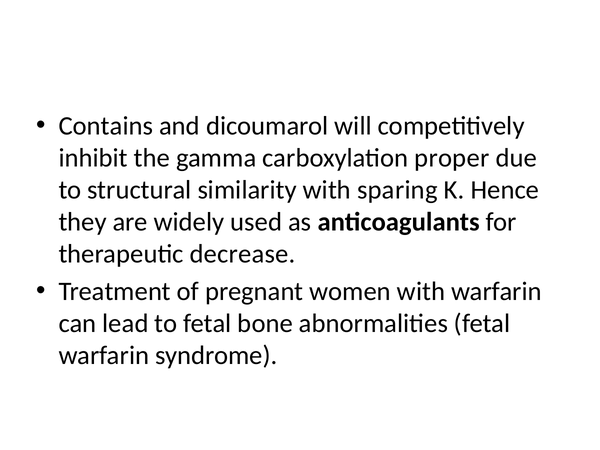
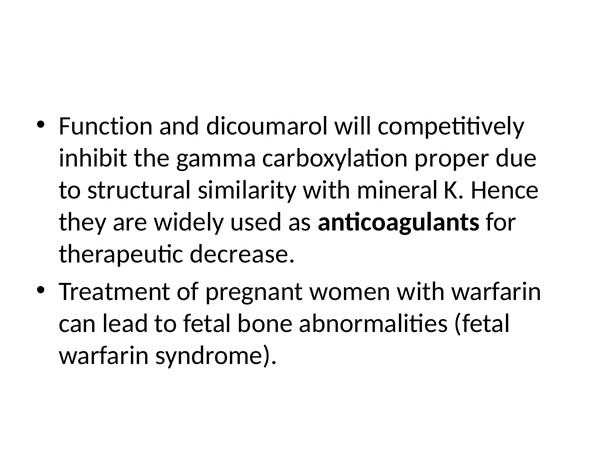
Contains: Contains -> Function (106, 126)
sparing: sparing -> mineral (398, 190)
